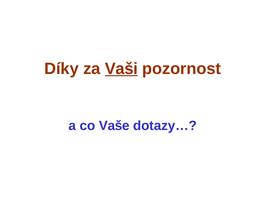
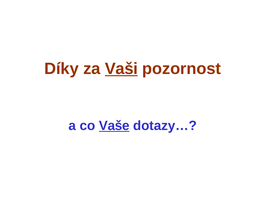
Vaše underline: none -> present (114, 125)
